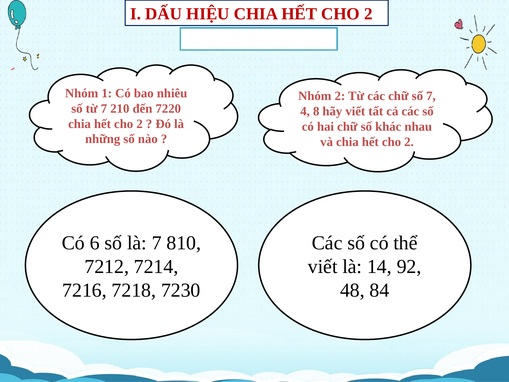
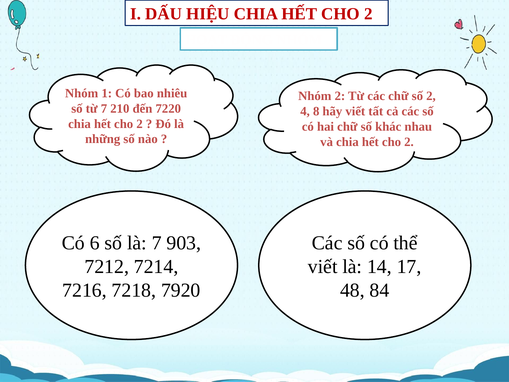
số 7: 7 -> 2 (431, 96)
810: 810 -> 903 (184, 243)
92: 92 -> 17 (409, 266)
7230: 7230 -> 7920 (181, 290)
